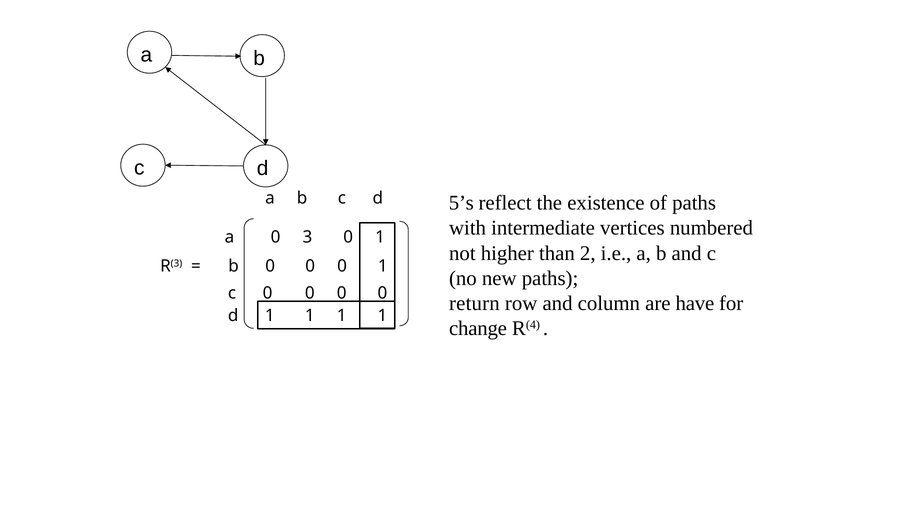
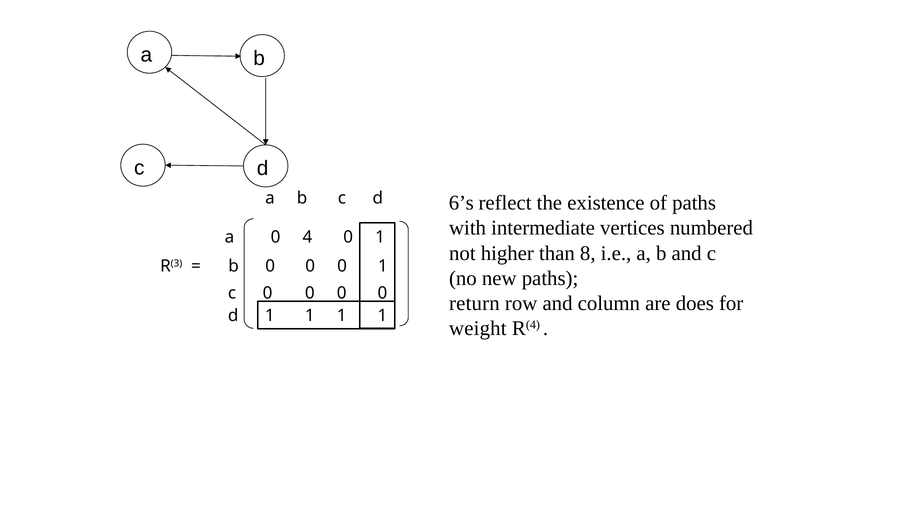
5’s: 5’s -> 6’s (461, 203)
3: 3 -> 4 (307, 237)
2: 2 -> 8 (588, 253)
have: have -> does (695, 303)
change: change -> weight (478, 328)
